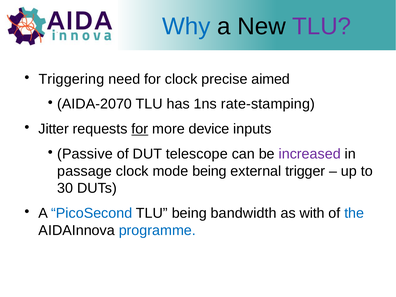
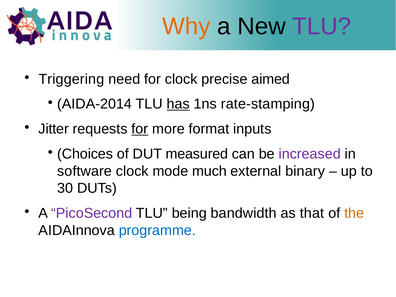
Why colour: blue -> orange (186, 26)
AIDA-2070: AIDA-2070 -> AIDA-2014 (95, 104)
has underline: none -> present (178, 104)
device: device -> format (209, 129)
Passive: Passive -> Choices (85, 154)
telescope: telescope -> measured (197, 154)
passage: passage -> software (85, 171)
mode being: being -> much (209, 171)
trigger: trigger -> binary (305, 171)
PicoSecond colour: blue -> purple (92, 213)
with: with -> that (312, 213)
the colour: blue -> orange (354, 213)
